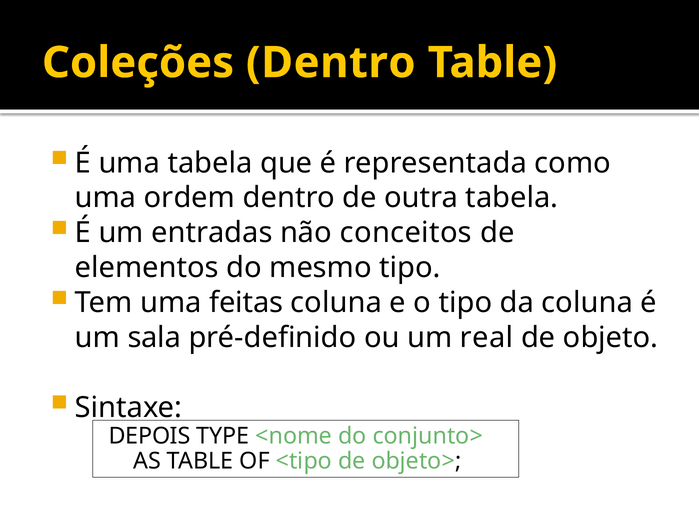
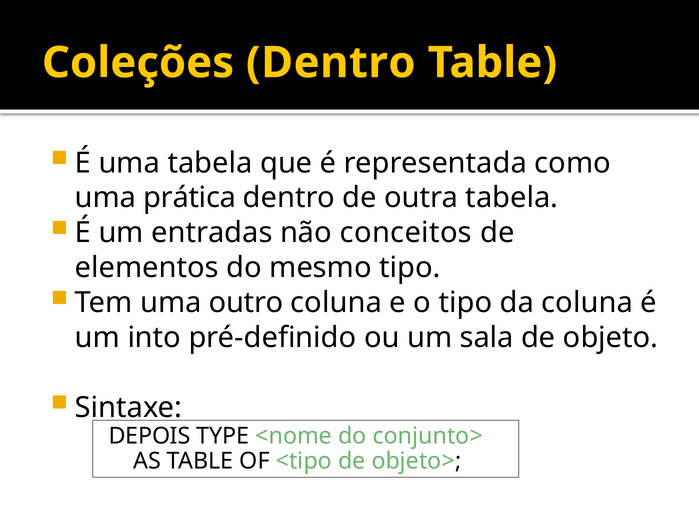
ordem: ordem -> prática (190, 198)
feitas: feitas -> outro (246, 303)
sala: sala -> into (154, 338)
real: real -> sala (487, 338)
